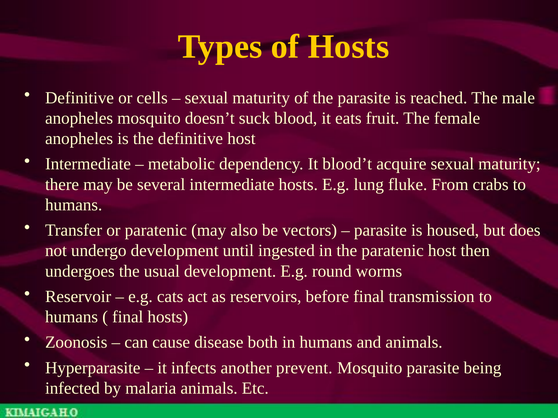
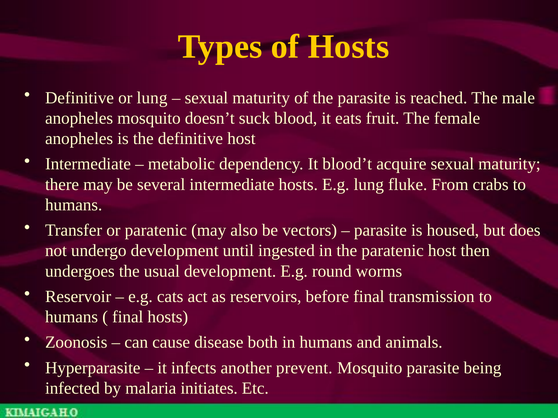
or cells: cells -> lung (152, 98)
malaria animals: animals -> initiates (209, 389)
